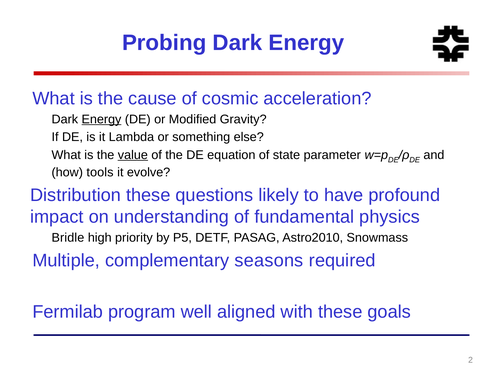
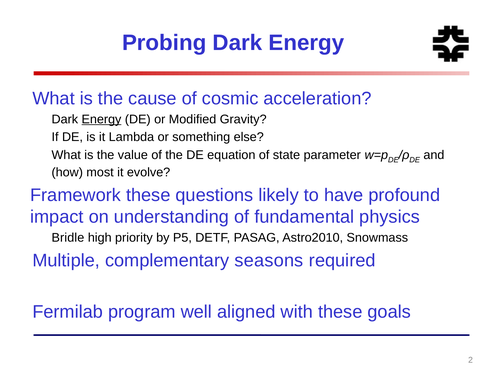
value underline: present -> none (133, 155)
tools: tools -> most (100, 173)
Distribution: Distribution -> Framework (76, 195)
